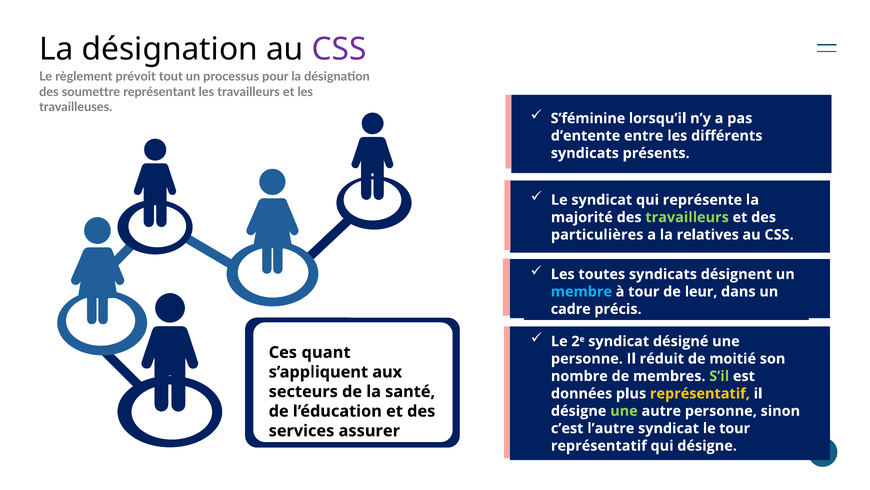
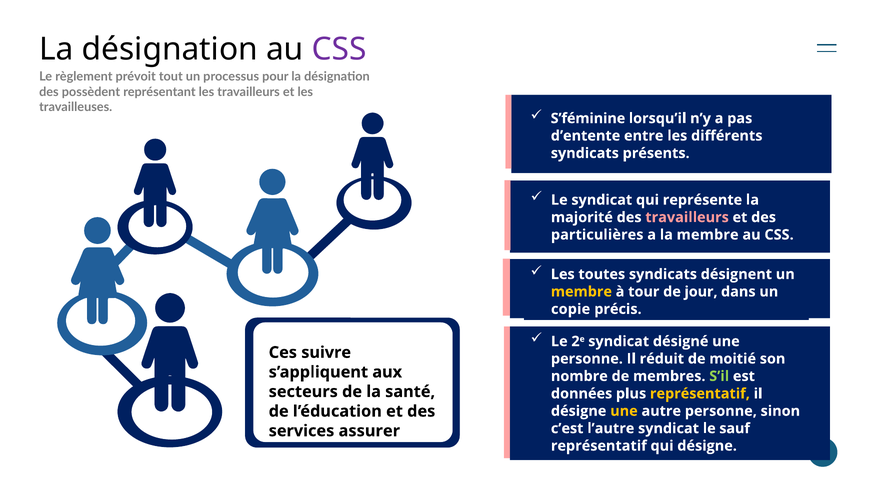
soumettre: soumettre -> possèdent (91, 92)
travailleurs colour: light green -> pink (687, 217)
la relatives: relatives -> membre (708, 234)
membre colour: light blue -> yellow (581, 291)
leur: leur -> jour (701, 291)
cadre: cadre -> copie (571, 309)
quant: quant -> suivre (326, 352)
une colour: light green -> yellow (624, 411)
le tour: tour -> sauf (735, 428)
